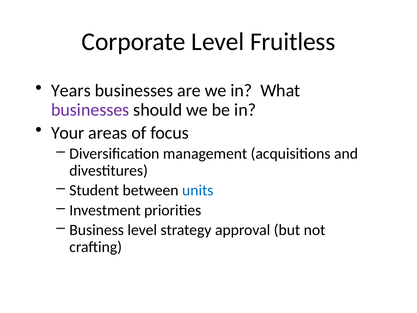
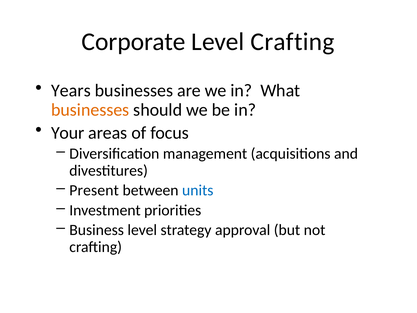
Level Fruitless: Fruitless -> Crafting (293, 42)
businesses colour: purple -> orange (90, 110)
Student: Student -> Present (94, 190)
